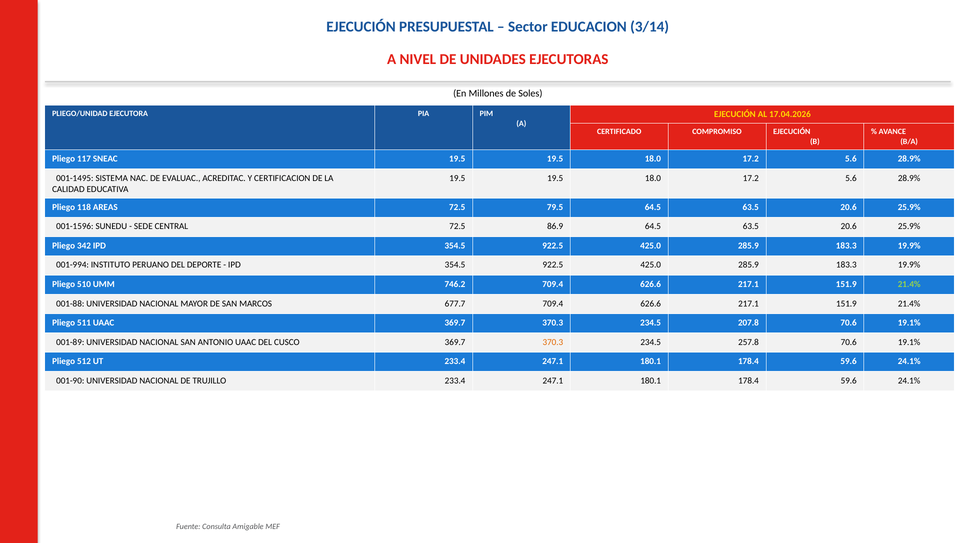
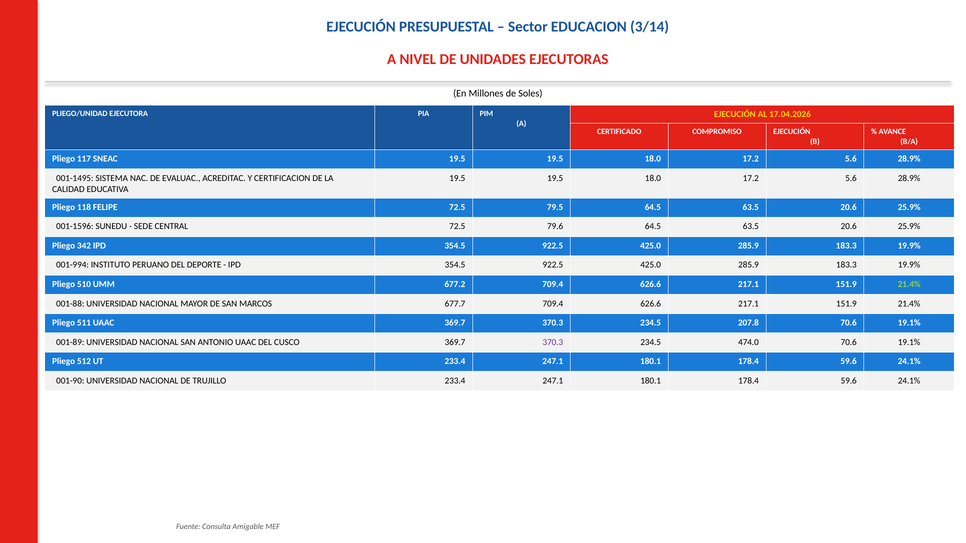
AREAS: AREAS -> FELIPE (105, 207)
86.9: 86.9 -> 79.6 (555, 227)
746.2: 746.2 -> 677.2 (455, 285)
370.3 colour: orange -> purple (553, 342)
257.8: 257.8 -> 474.0 (749, 342)
